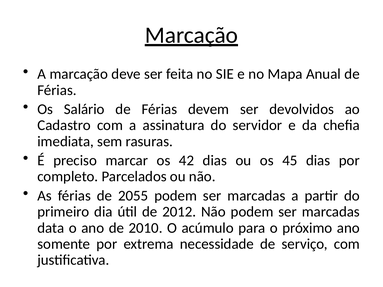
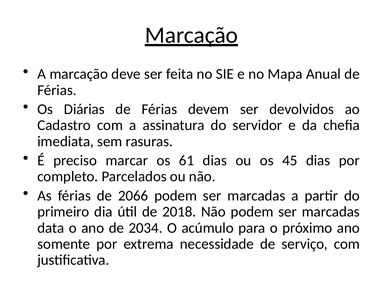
Salário: Salário -> Diárias (84, 109)
42: 42 -> 61 (187, 161)
2055: 2055 -> 2066 (133, 196)
2012: 2012 -> 2018 (179, 212)
2010: 2010 -> 2034 (146, 228)
